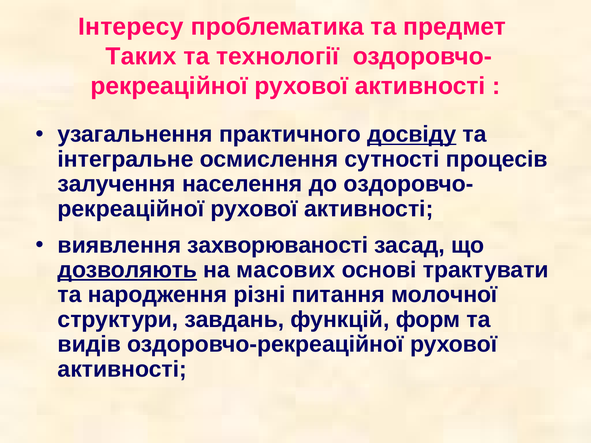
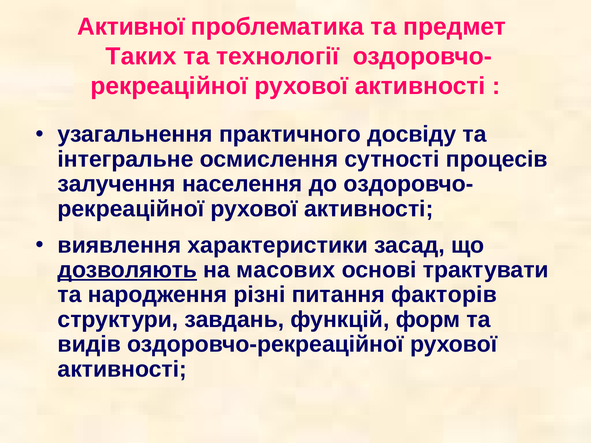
Інтересу: Інтересу -> Активної (131, 27)
досвіду underline: present -> none (412, 134)
захворюваності: захворюваності -> характеристики (278, 245)
молочної: молочної -> факторів (444, 295)
